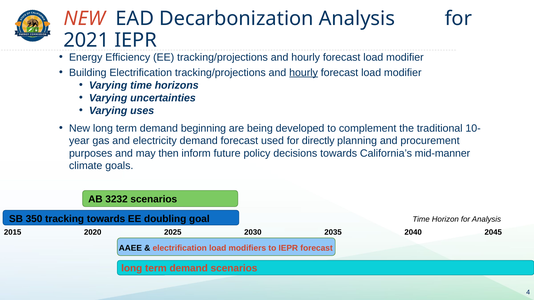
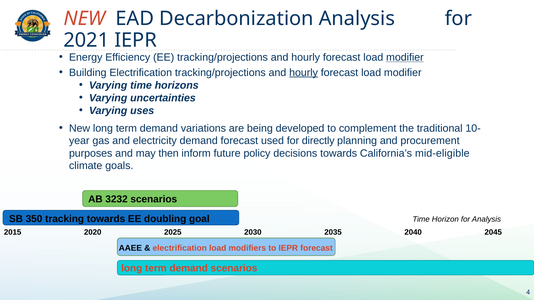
modifier underline: none -> present (405, 57)
beginning: beginning -> variations (203, 128)
mid-manner: mid-manner -> mid-eligible (442, 153)
